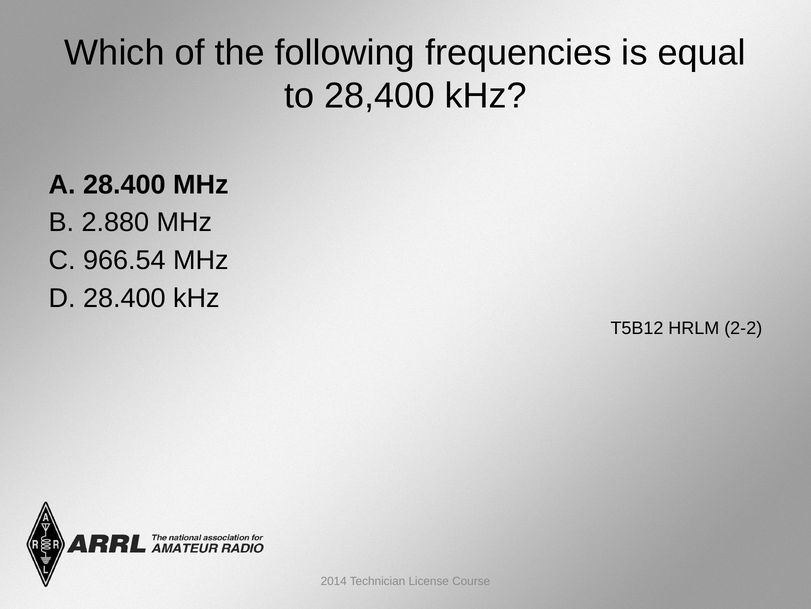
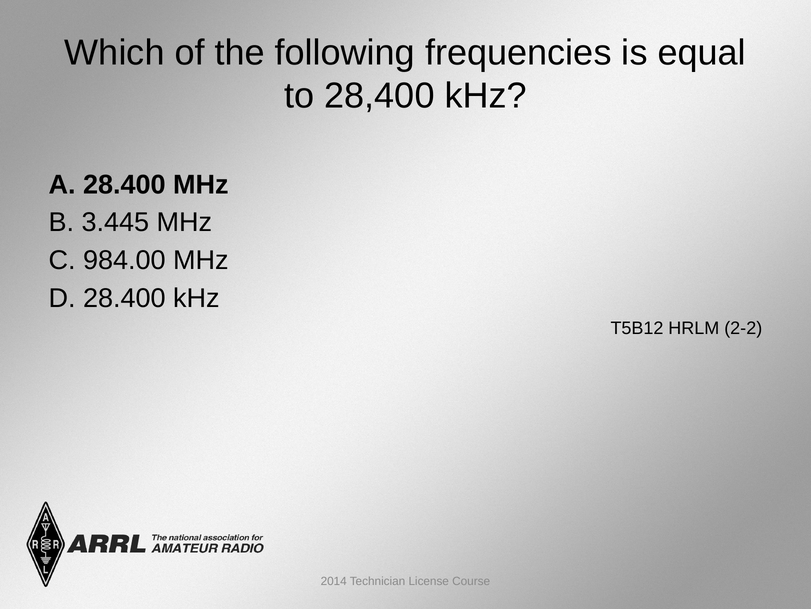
2.880: 2.880 -> 3.445 (115, 222)
966.54: 966.54 -> 984.00 (124, 260)
